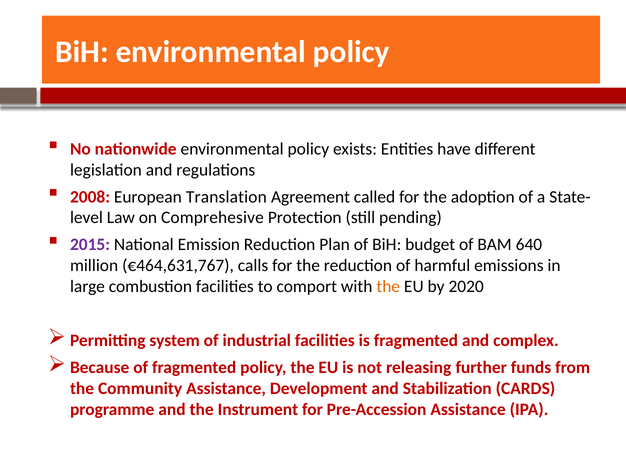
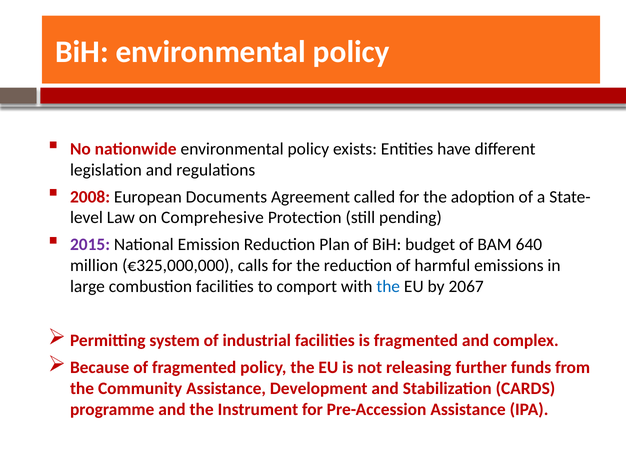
Translation: Translation -> Documents (226, 197)
€464,631,767: €464,631,767 -> €325,000,000 (178, 265)
the colour: orange -> blue (388, 286)
2020: 2020 -> 2067 (466, 286)
